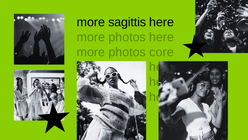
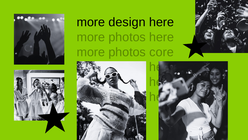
sagittis: sagittis -> design (127, 22)
